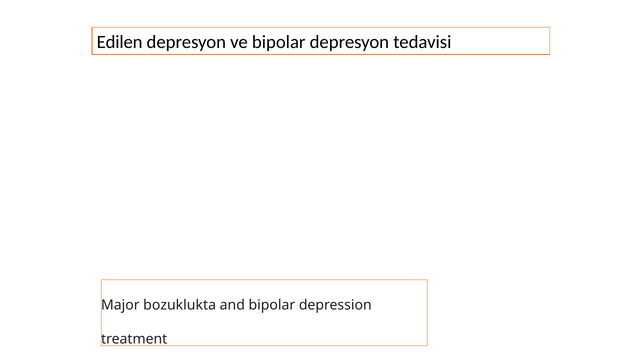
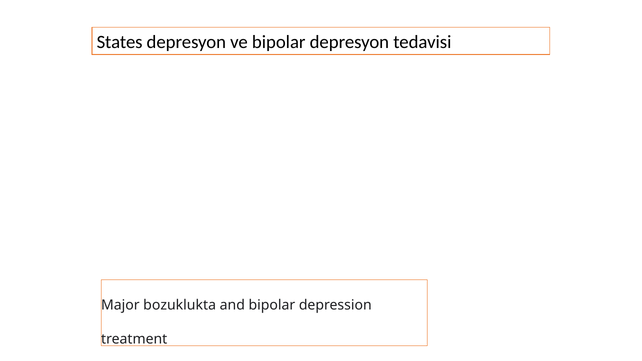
Edilen: Edilen -> States (120, 42)
